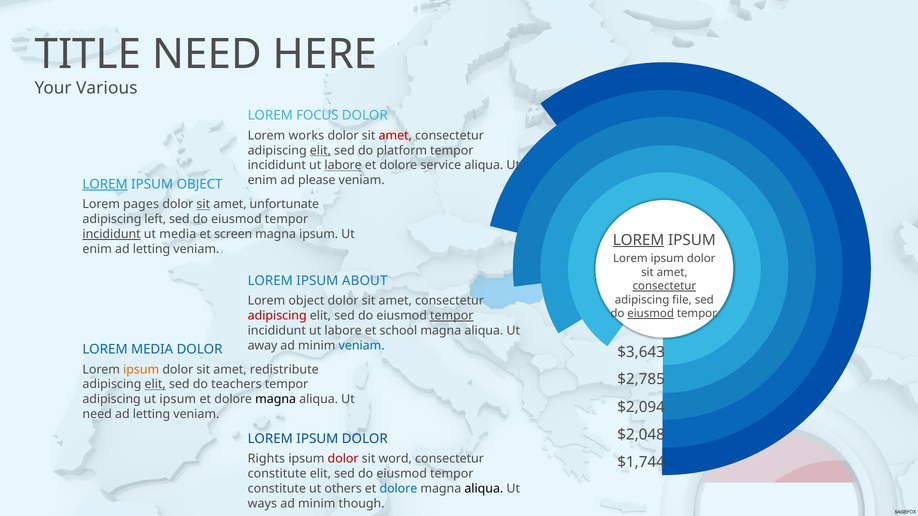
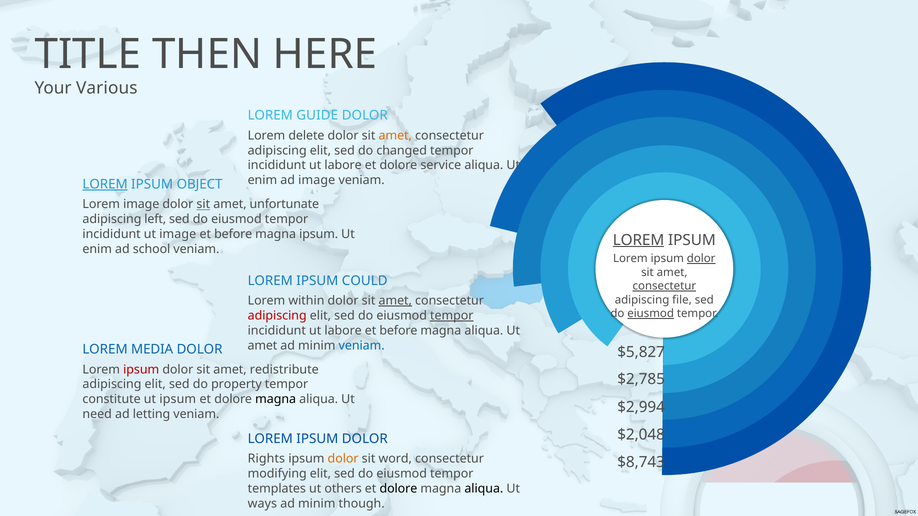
TITLE NEED: NEED -> THEN (207, 54)
FOCUS: FOCUS -> GUIDE (317, 116)
works: works -> delete (306, 136)
amet colour: red -> orange (395, 136)
elit underline: present -> none (320, 151)
platform: platform -> changed (402, 151)
labore underline: present -> none (343, 165)
ad please: please -> image (317, 180)
Lorem pages: pages -> image (141, 204)
incididunt underline: present -> none (112, 234)
ut media: media -> image (178, 234)
screen: screen -> before (233, 234)
enim ad letting: letting -> school (152, 249)
dolor underline: none -> present (701, 259)
ABOUT: ABOUT -> COULD (365, 281)
Lorem object: object -> within (306, 301)
amet underline: none -> present (395, 301)
labore et school: school -> before (398, 331)
away: away -> amet (262, 346)
$3,643: $3,643 -> $5,827 (641, 353)
ipsum colour: orange -> red (141, 370)
elit underline: present -> none (155, 385)
teachers: teachers -> property (236, 385)
adipiscing: adipiscing -> constitute (112, 400)
$2,094: $2,094 -> $2,994 (641, 408)
dolor colour: red -> orange (343, 459)
$1,744: $1,744 -> $8,743 (641, 462)
constitute: constitute -> modifying (277, 474)
constitute: constitute -> templates (277, 489)
dolore colour: blue -> black (398, 489)
